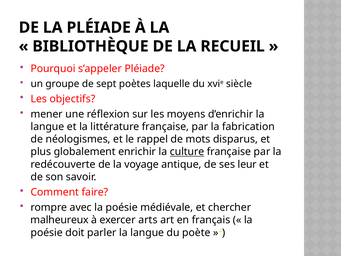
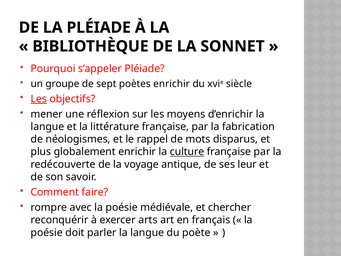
RECUEIL: RECUEIL -> SONNET (233, 46)
poètes laquelle: laquelle -> enrichir (172, 84)
Les underline: none -> present (39, 99)
malheureux: malheureux -> reconquérir (60, 220)
